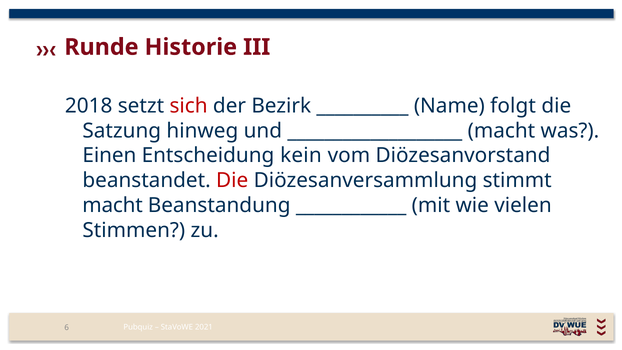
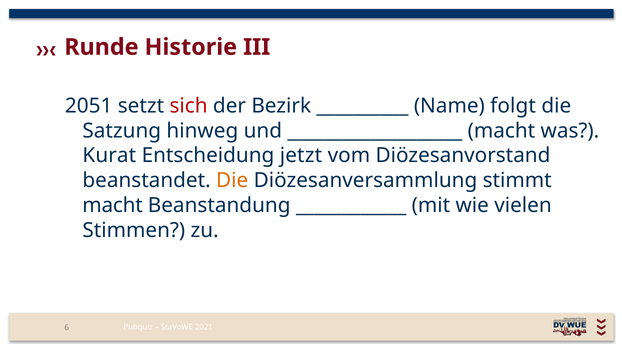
2018: 2018 -> 2051 (89, 106)
Einen: Einen -> Kurat (109, 156)
kein: kein -> jetzt (301, 156)
Die colour: red -> orange (232, 180)
